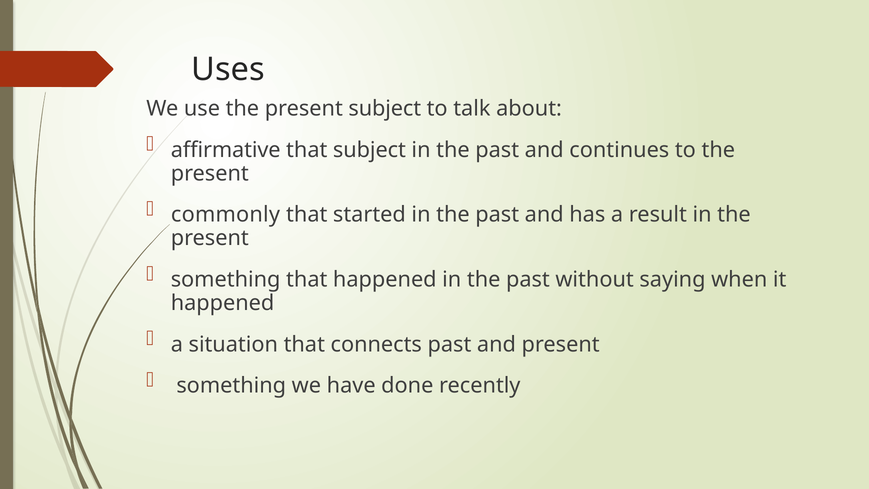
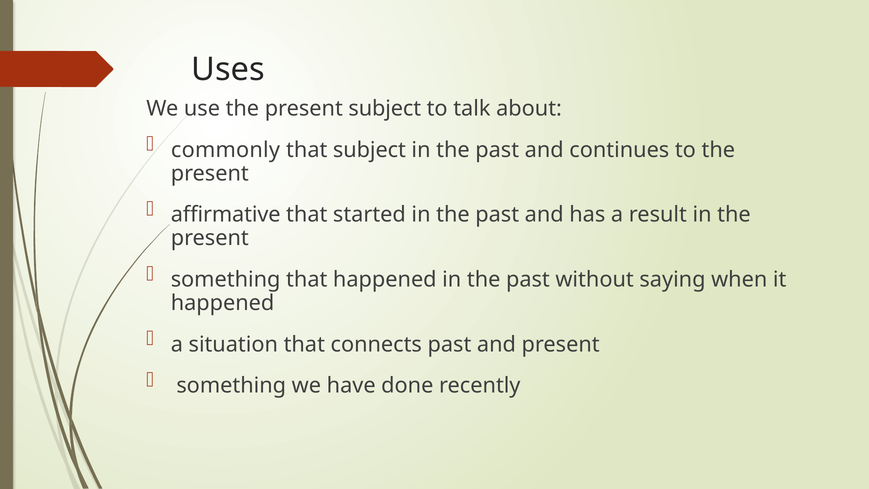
affirmative: affirmative -> commonly (225, 150)
commonly: commonly -> affirmative (226, 215)
